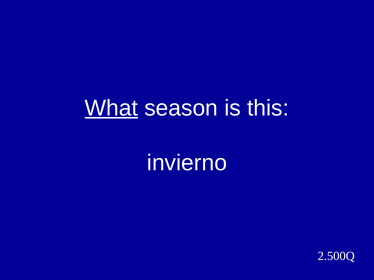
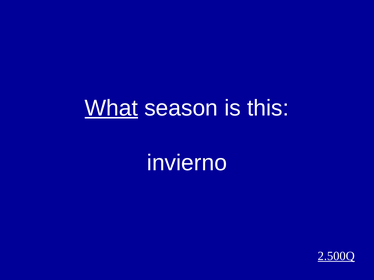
2.500Q underline: none -> present (336, 256)
